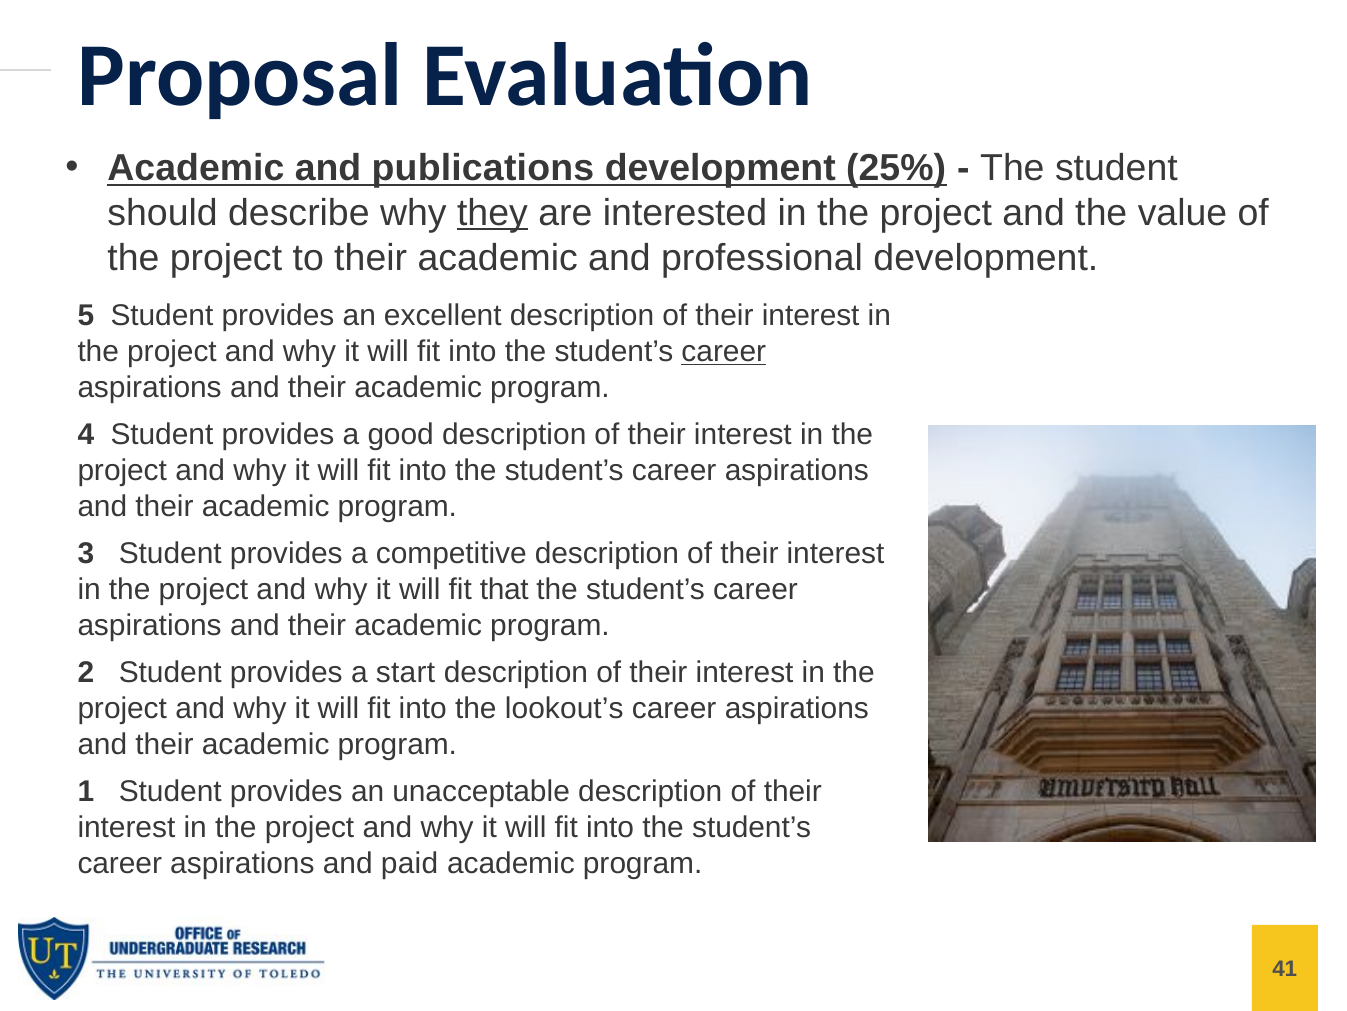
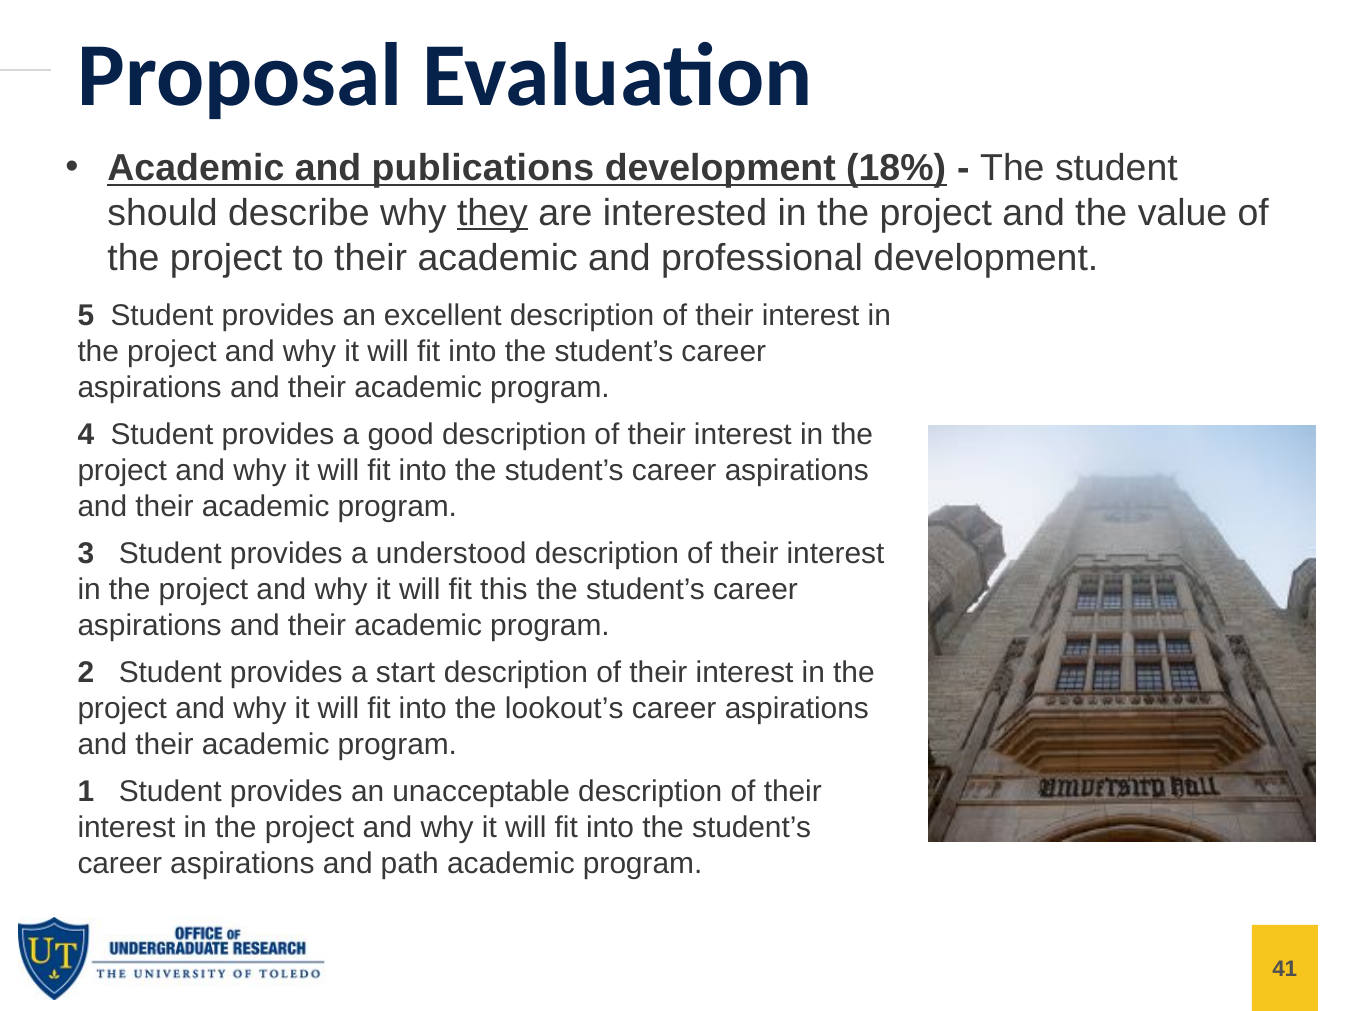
25%: 25% -> 18% (896, 168)
career underline: present -> none (724, 351)
competitive: competitive -> understood (451, 553)
that: that -> this (504, 589)
paid: paid -> path (410, 863)
